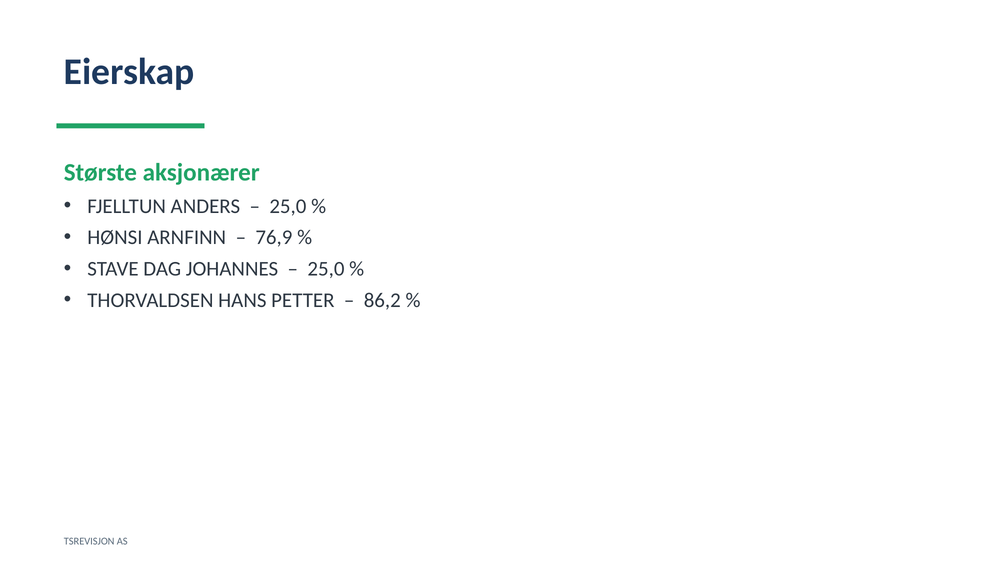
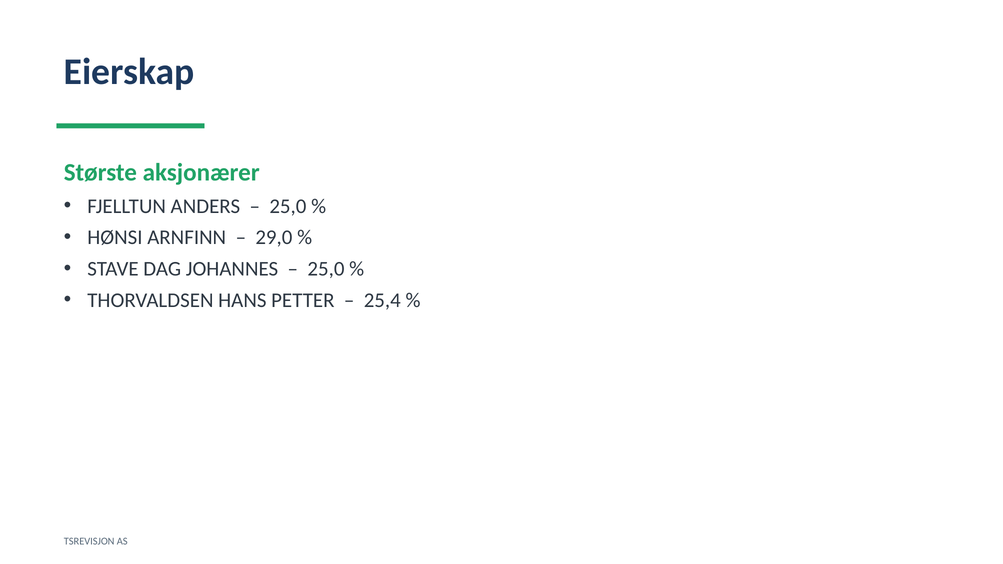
76,9: 76,9 -> 29,0 (274, 238)
86,2: 86,2 -> 25,4 (382, 300)
